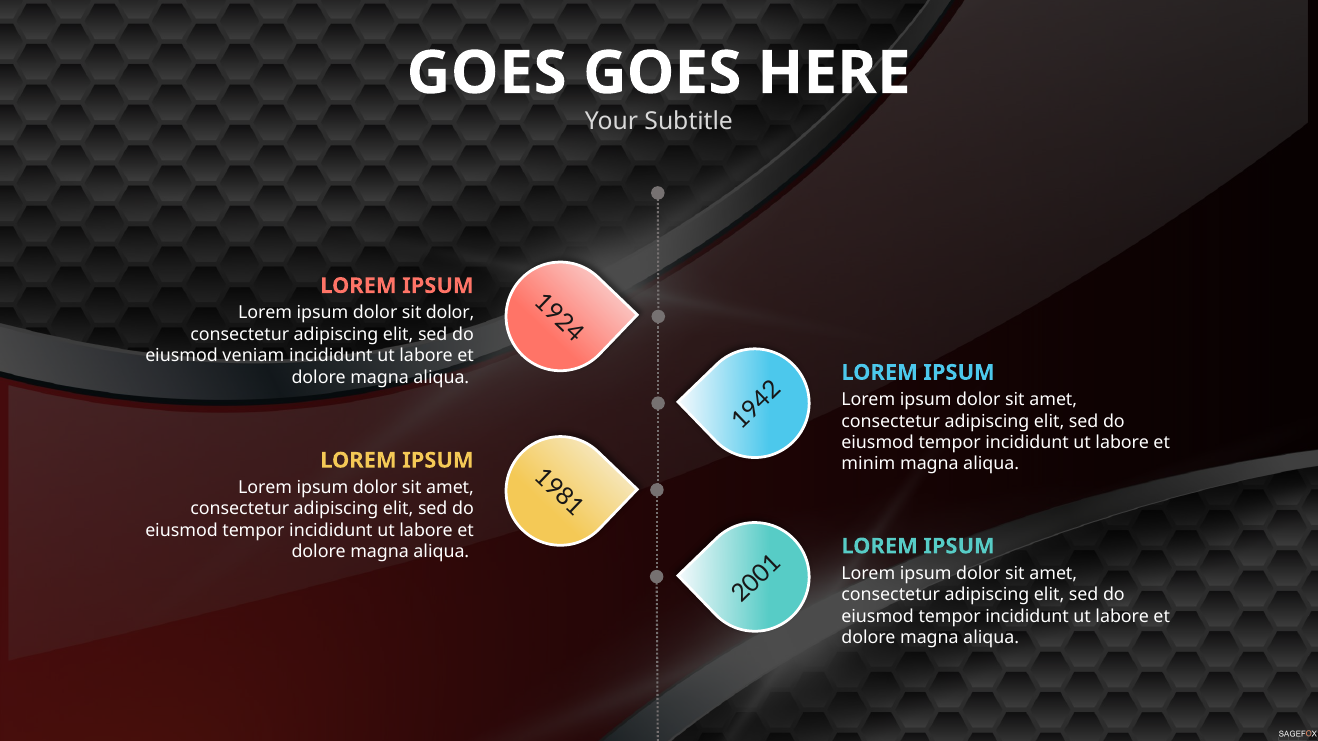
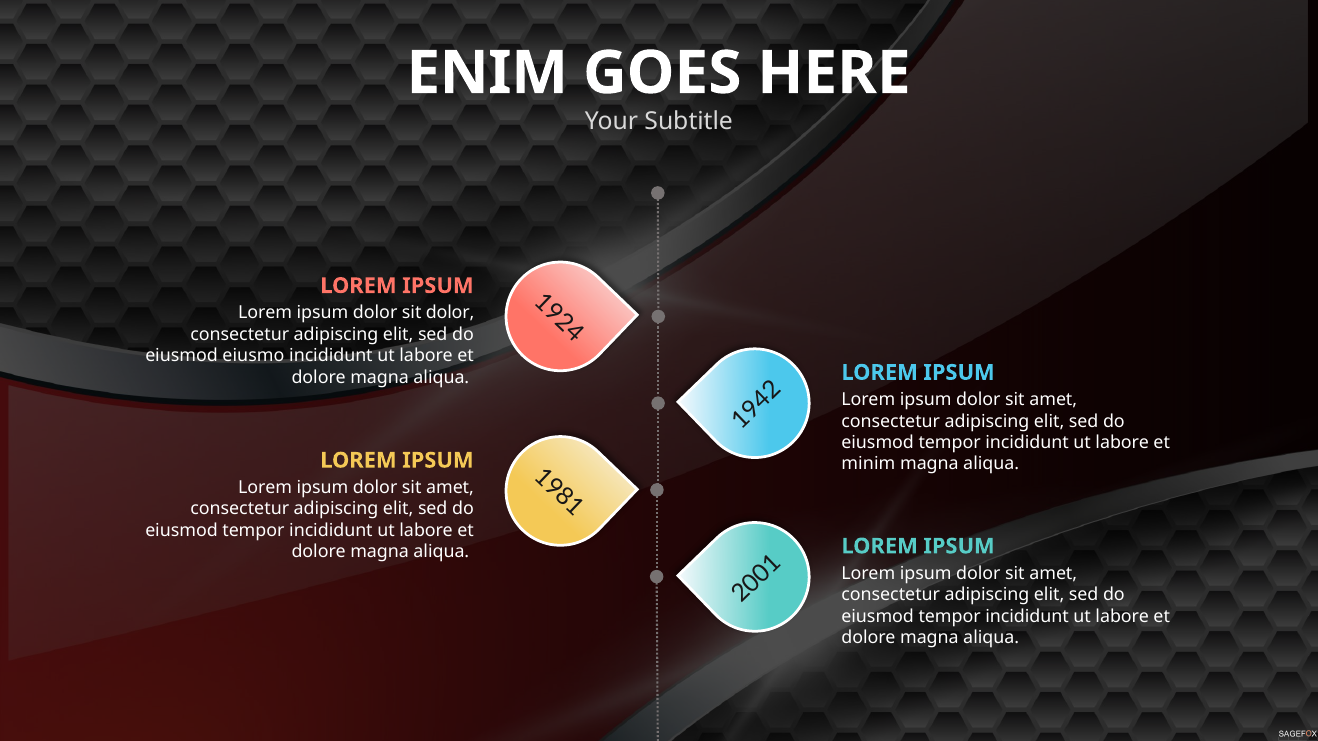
GOES: GOES -> ENIM (487, 73)
veniam: veniam -> eiusmo (253, 356)
